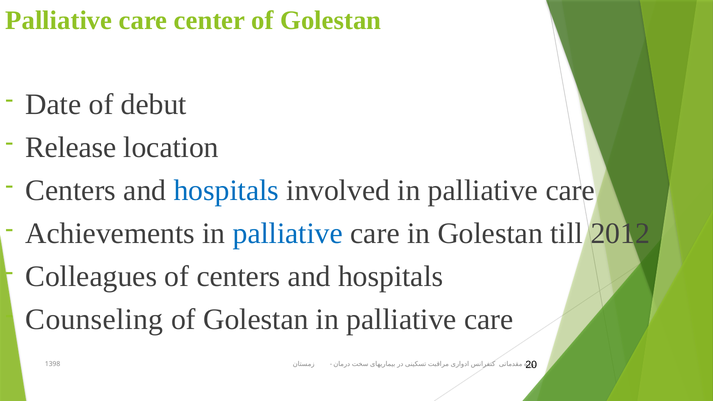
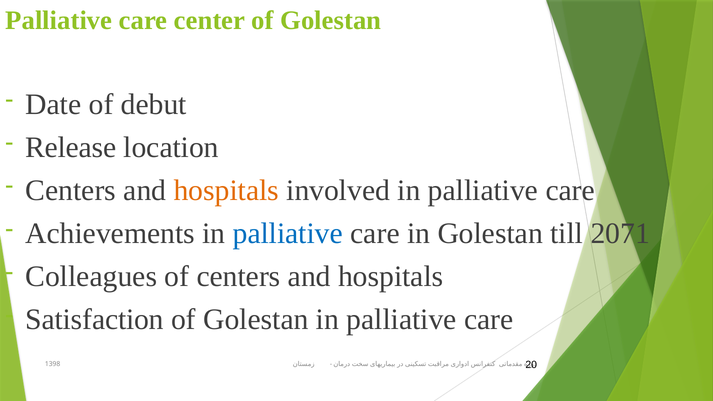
hospitals colour: blue -> orange (226, 190)
2012: 2012 -> 2071 (620, 233)
Counseling: Counseling -> Satisfaction (95, 320)
